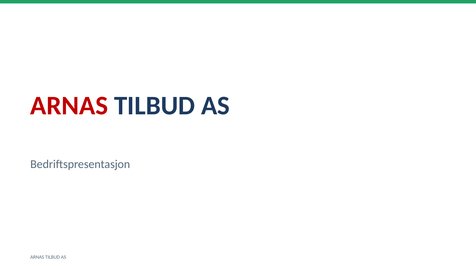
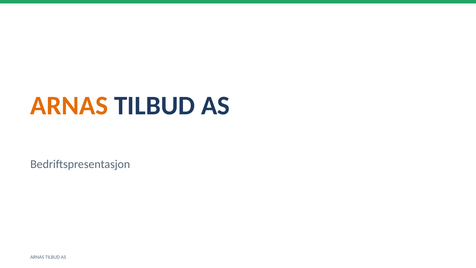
ARNAS colour: red -> orange (69, 106)
